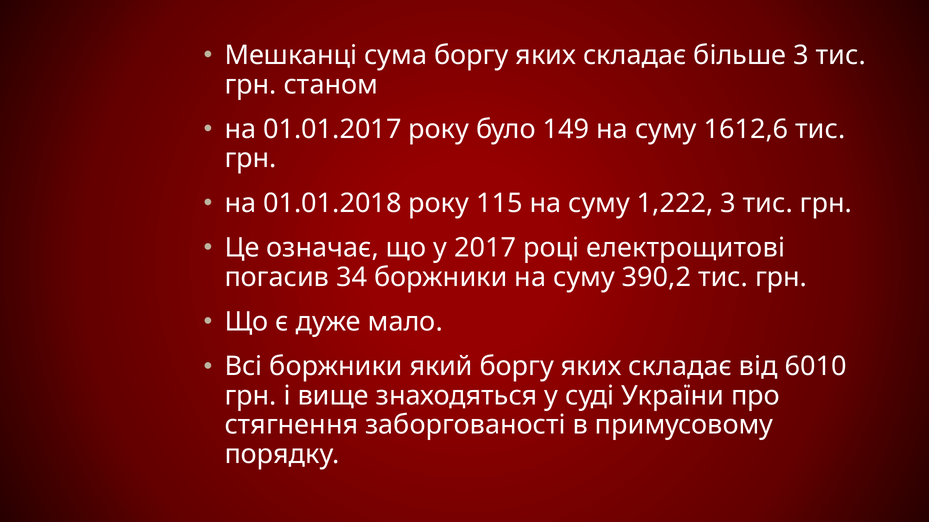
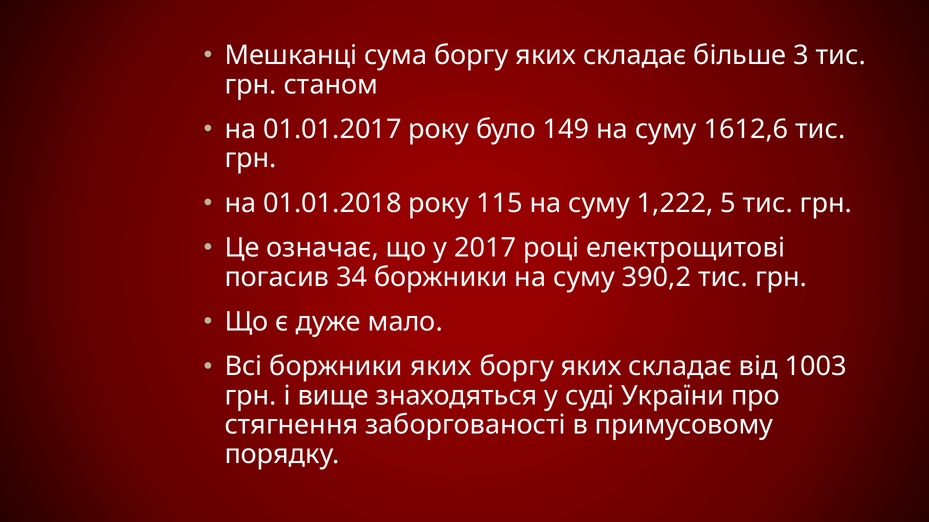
1,222 3: 3 -> 5 (728, 203)
боржники який: який -> яких (441, 367)
6010: 6010 -> 1003 (816, 367)
